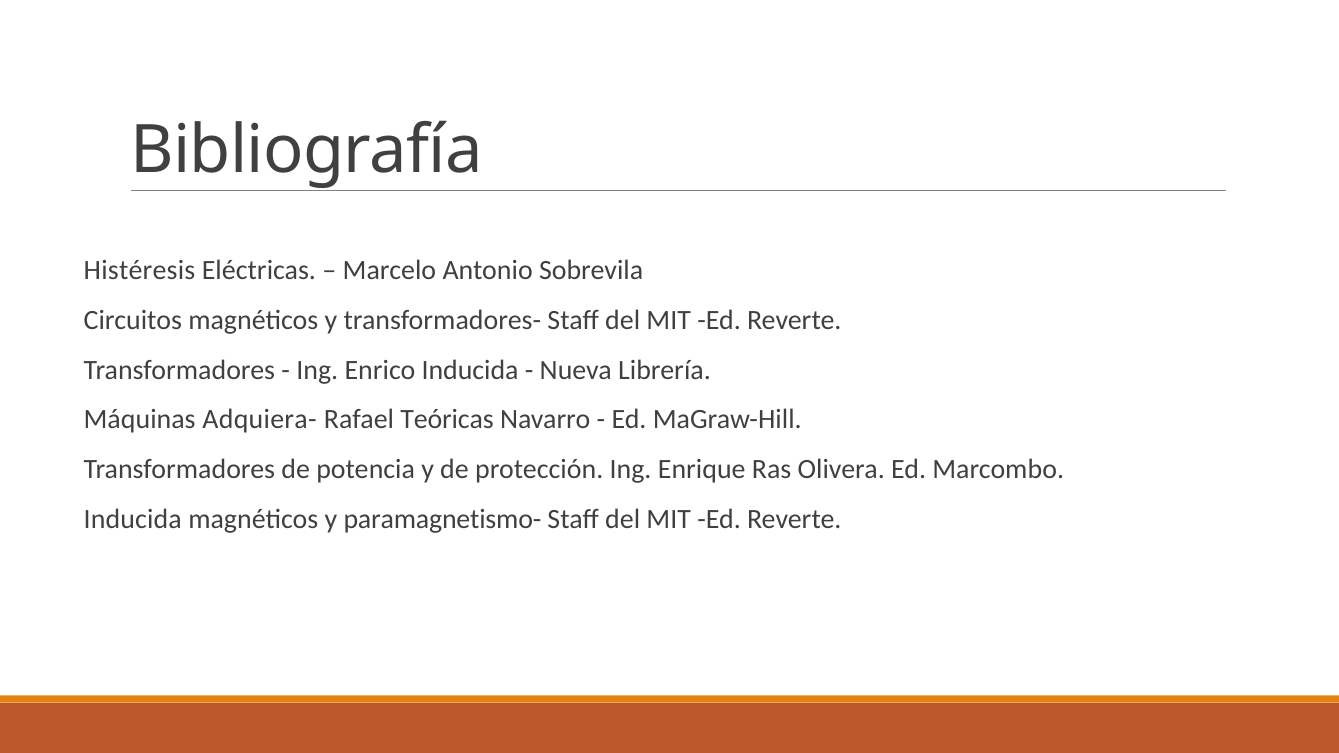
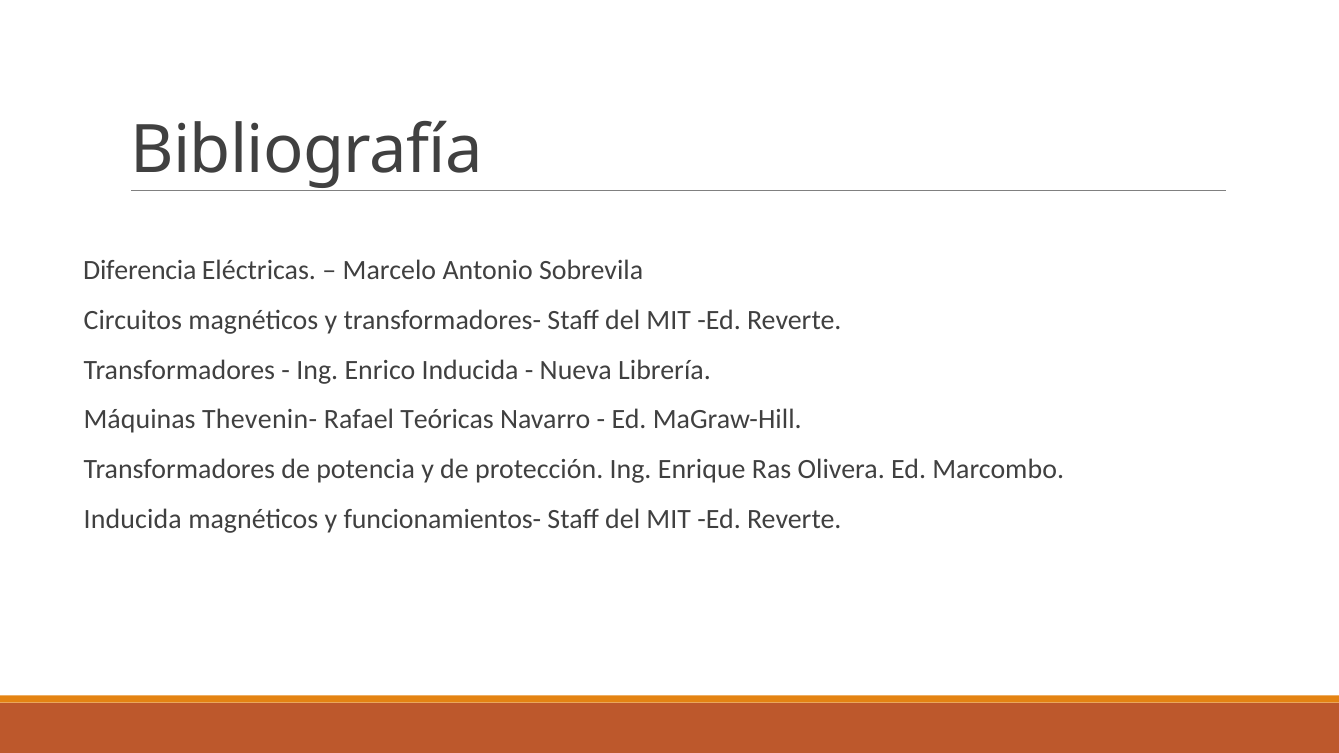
Histéresis: Histéresis -> Diferencia (140, 271)
Adquiera-: Adquiera- -> Thevenin- (260, 420)
paramagnetismo-: paramagnetismo- -> funcionamientos- (442, 519)
